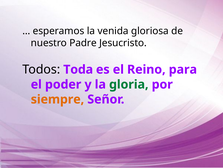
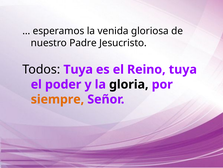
Todos Toda: Toda -> Tuya (78, 69)
Reino para: para -> tuya (183, 69)
gloria colour: green -> black (129, 84)
